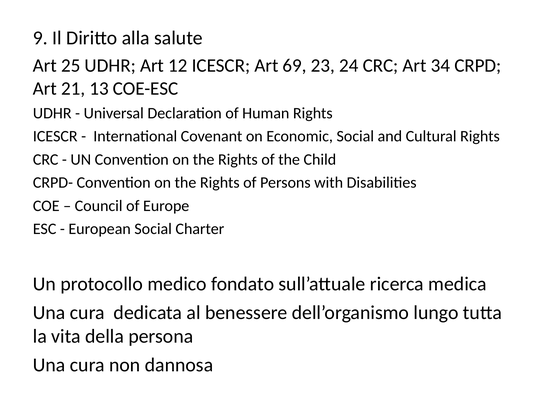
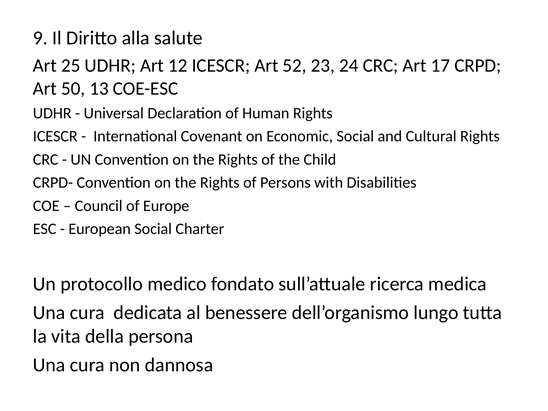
69: 69 -> 52 (295, 66)
34: 34 -> 17 (440, 66)
21: 21 -> 50 (73, 88)
